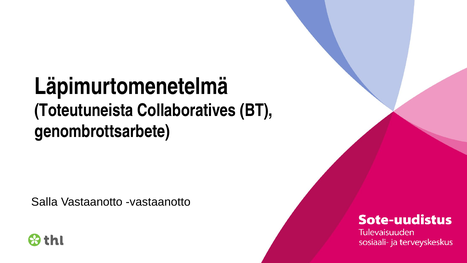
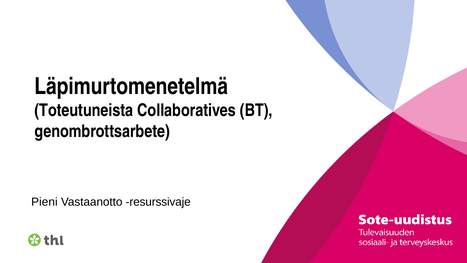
Salla: Salla -> Pieni (44, 202)
Vastaanotto vastaanotto: vastaanotto -> resurssivaje (158, 202)
